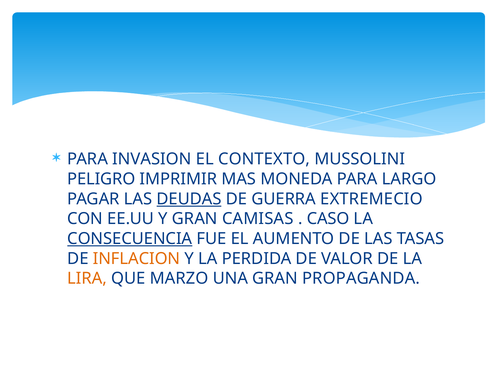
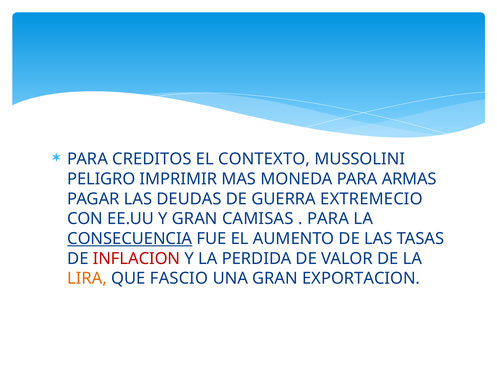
INVASION: INVASION -> CREDITOS (152, 159)
LARGO: LARGO -> ARMAS (409, 179)
DEUDAS underline: present -> none (189, 199)
CASO: CASO -> PARA (328, 219)
INFLACION colour: orange -> red (137, 258)
MARZO: MARZO -> FASCIO (179, 278)
PROPAGANDA: PROPAGANDA -> EXPORTACION (361, 278)
